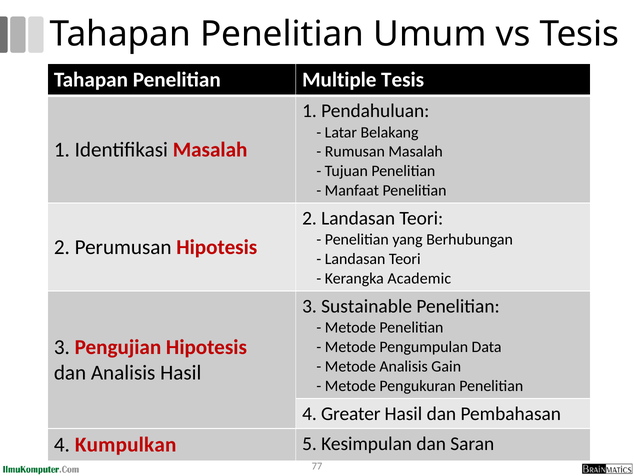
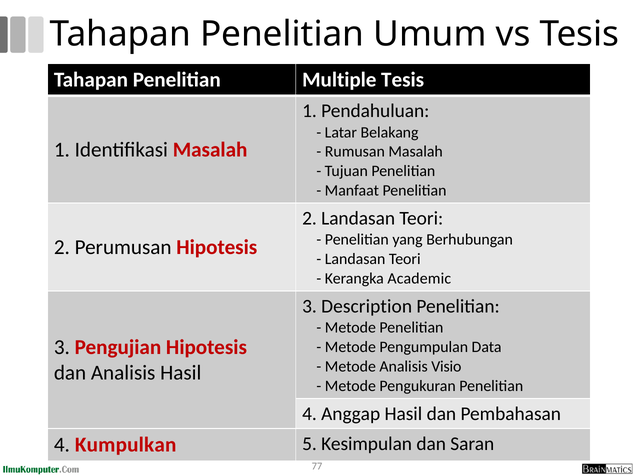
Sustainable: Sustainable -> Description (367, 306)
Gain: Gain -> Visio (446, 366)
Greater: Greater -> Anggap (351, 413)
